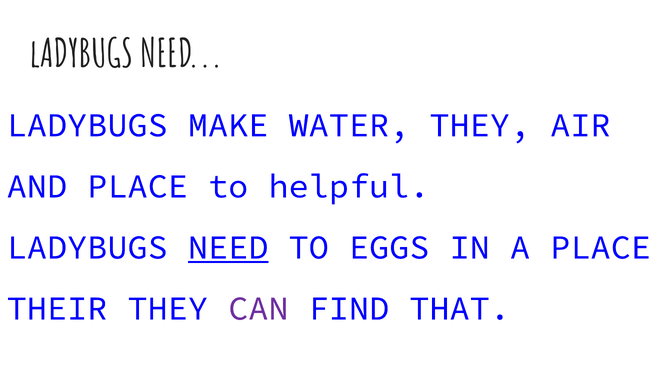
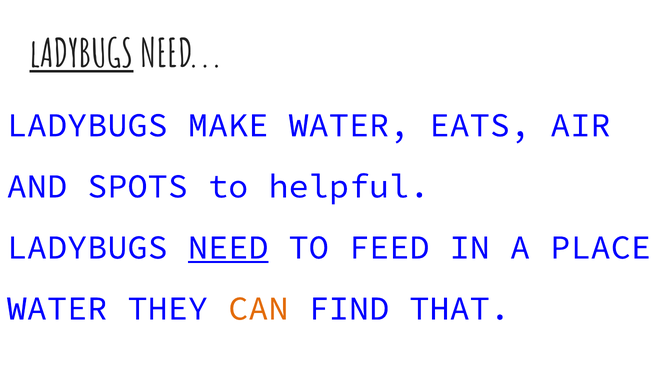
lADYBUGS underline: none -> present (81, 54)
WATER THEY: THEY -> EATS (480, 125)
AND PLACE: PLACE -> SPOTS (138, 187)
EGGS: EGGS -> FEED (389, 248)
THEIR: THEIR -> WATER (57, 309)
CAN colour: purple -> orange (258, 309)
